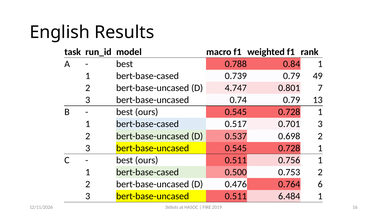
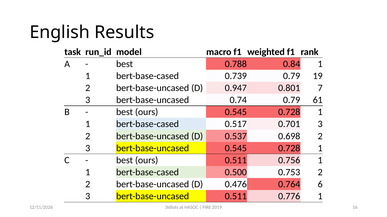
49: 49 -> 19 (318, 76)
4.747: 4.747 -> 0.947 (236, 88)
13: 13 -> 61 (318, 100)
6.484: 6.484 -> 0.776 (289, 197)
